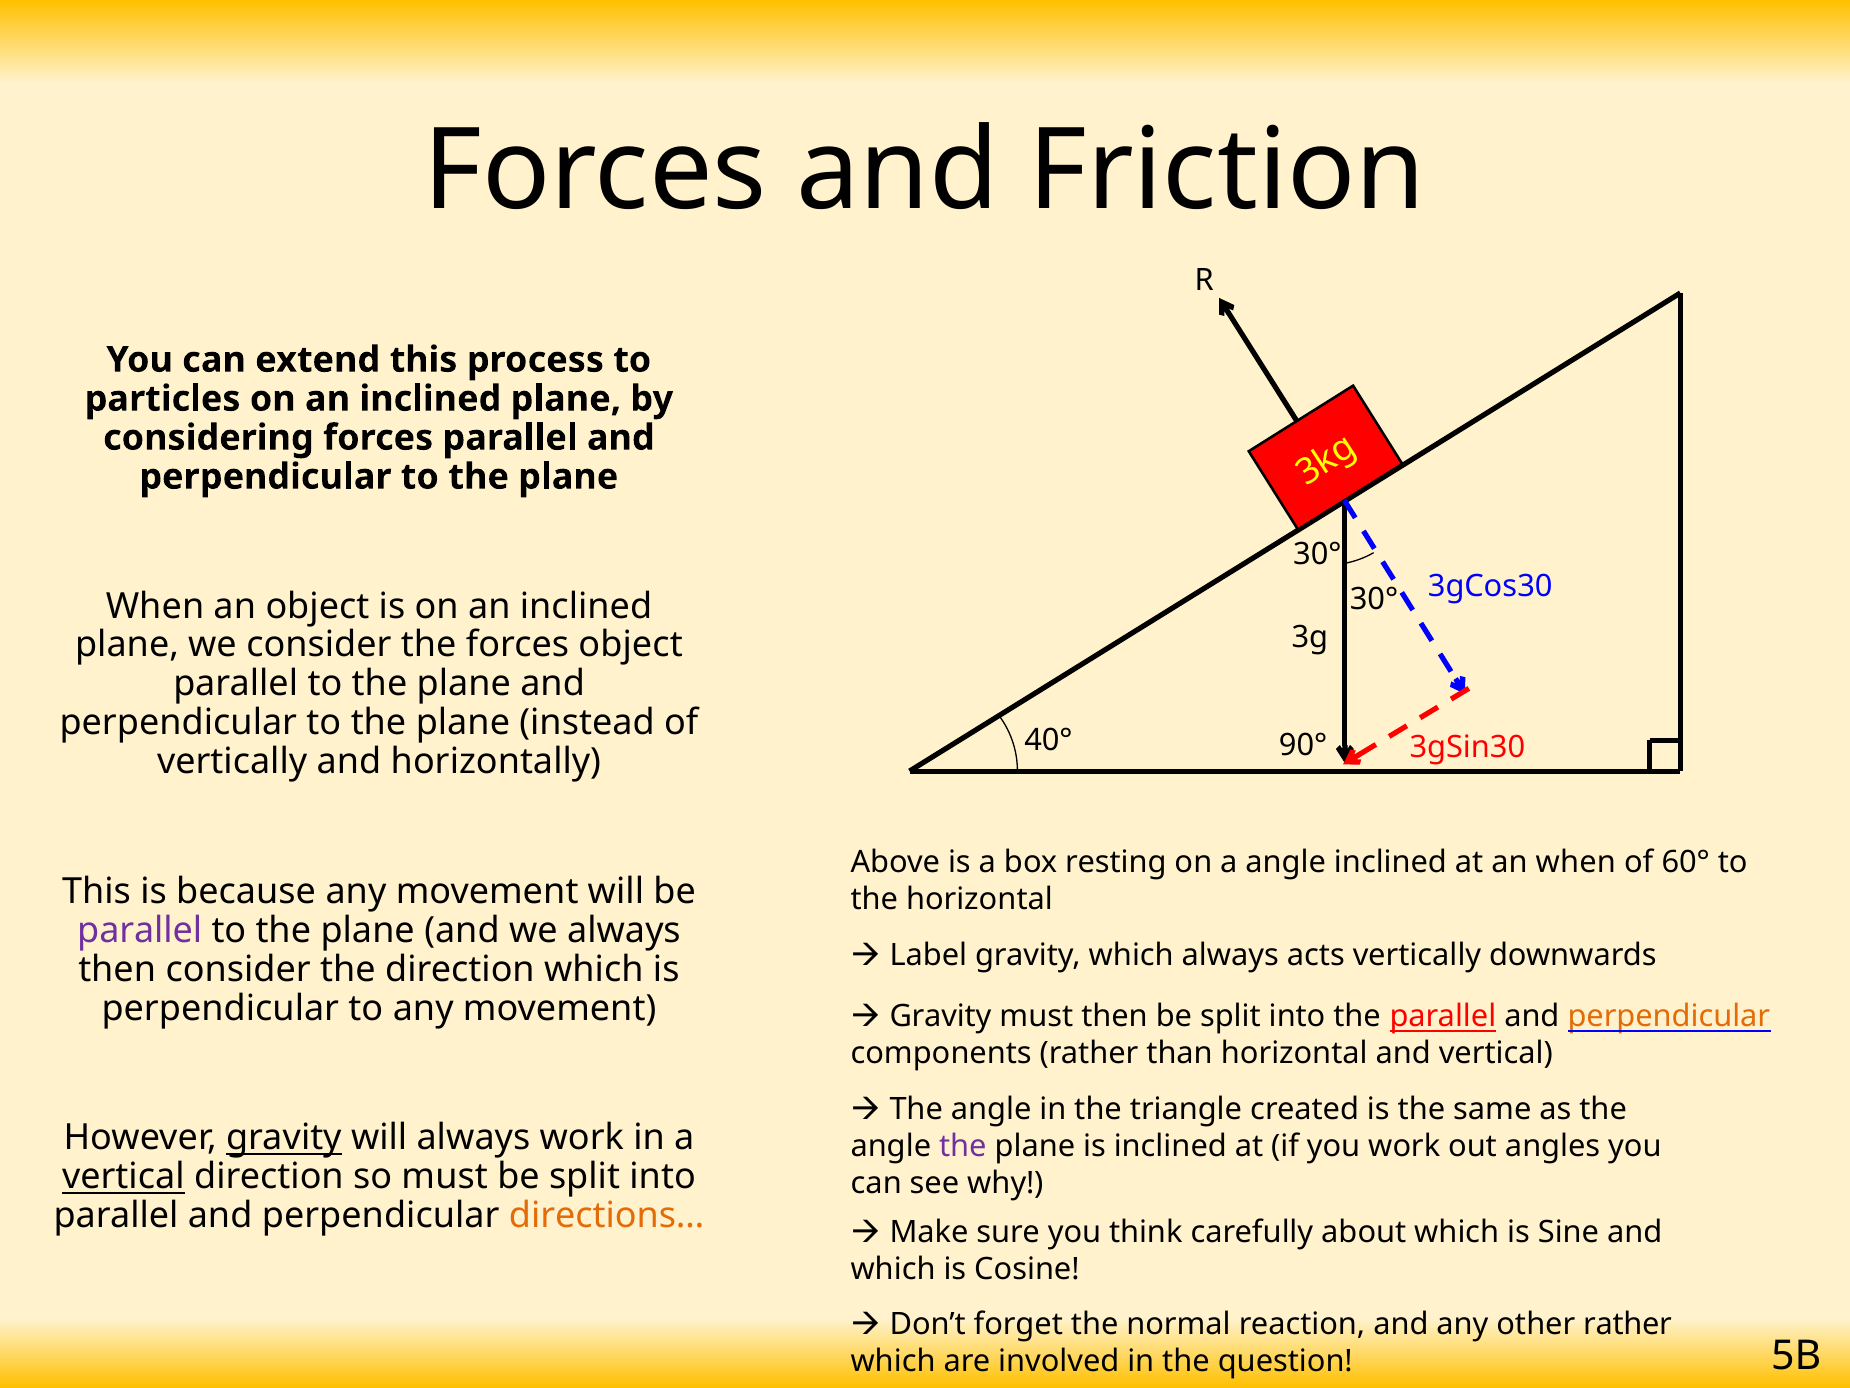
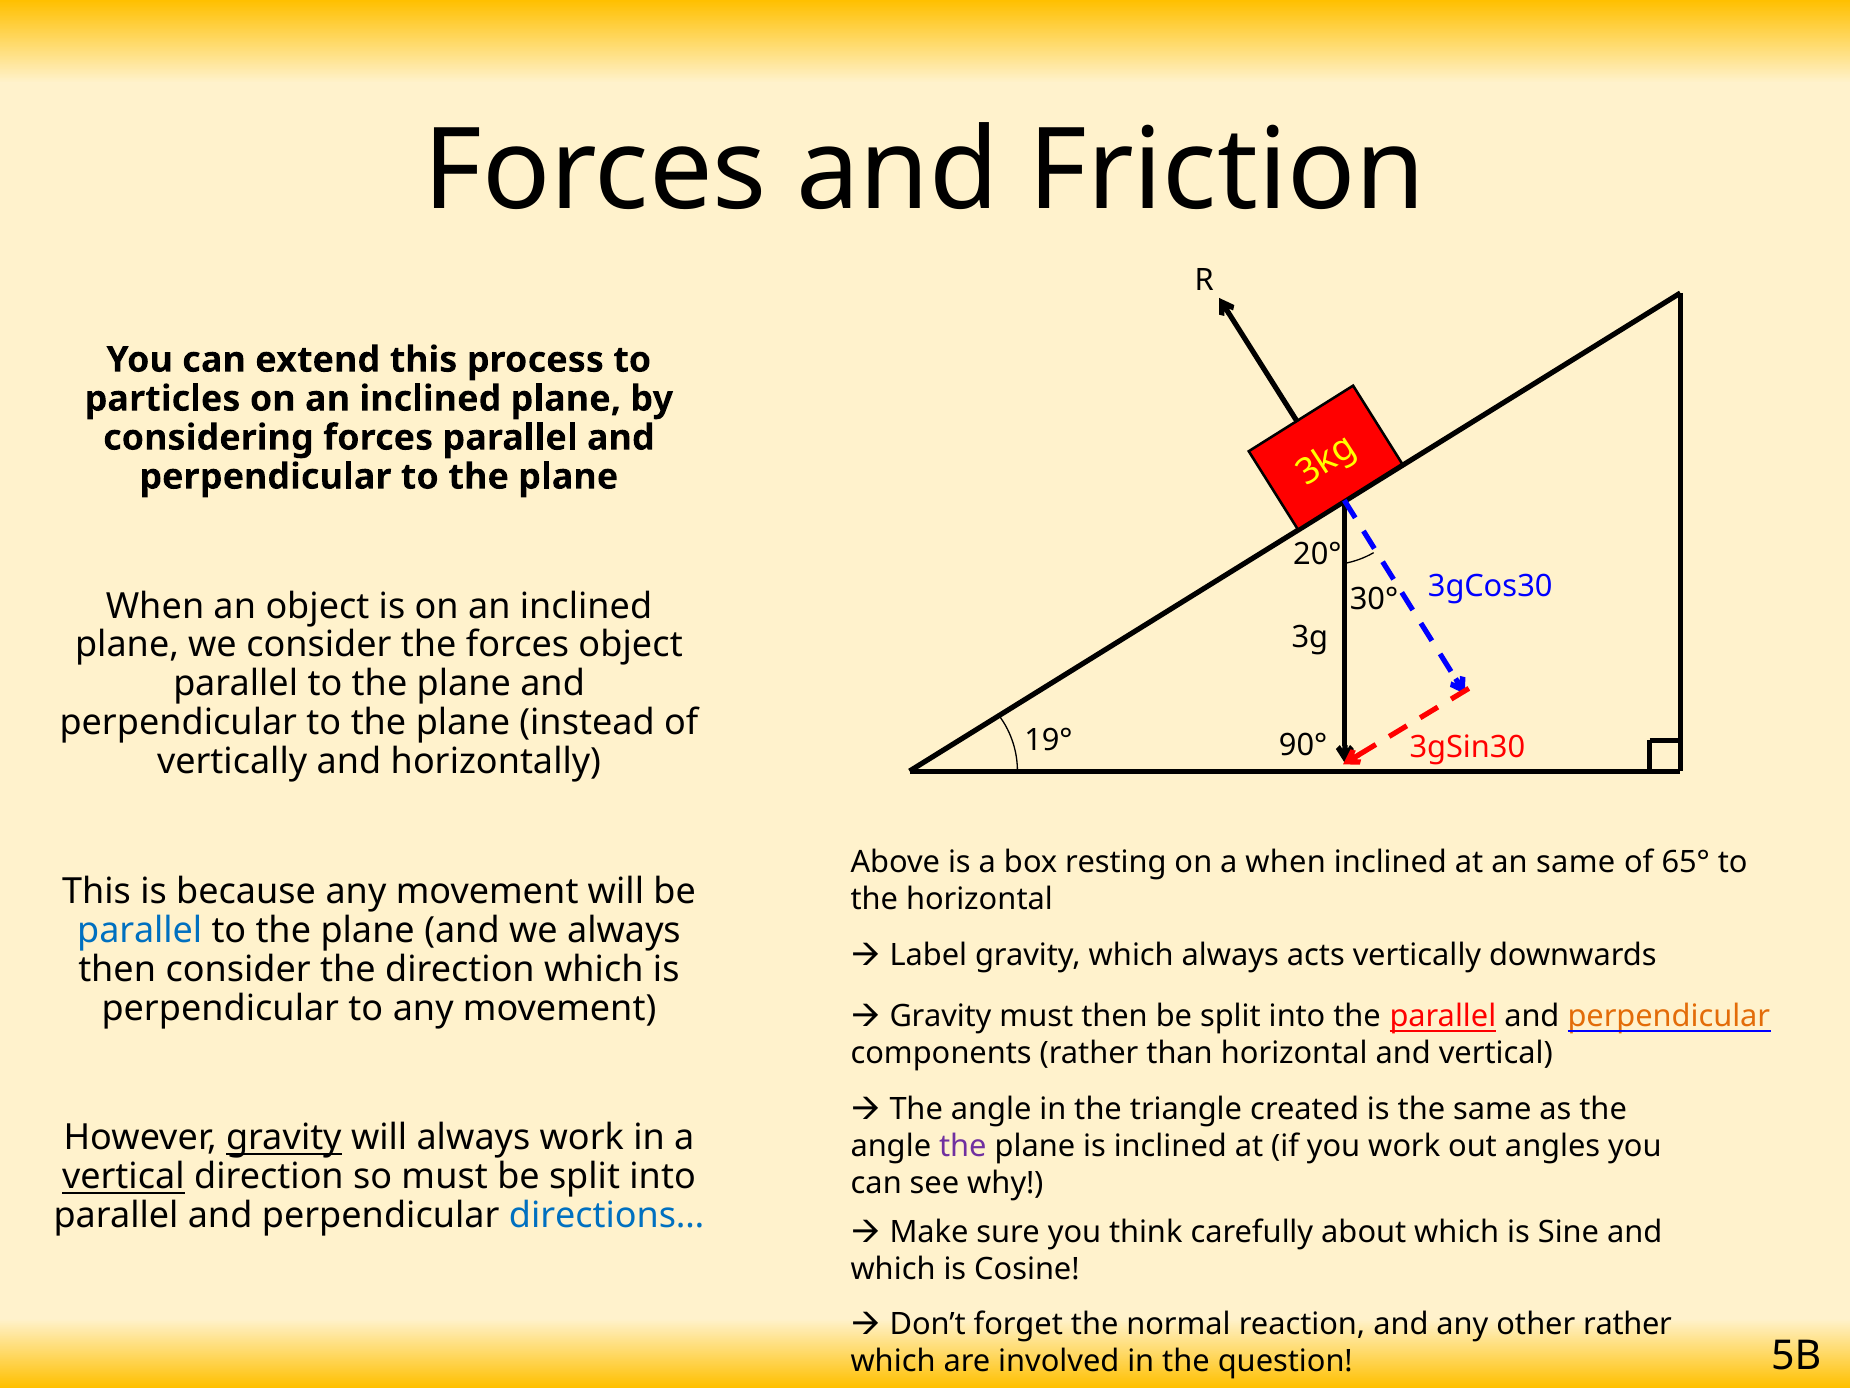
30°: 30° -> 20° (1317, 554)
40°: 40° -> 19° (1048, 740)
a angle: angle -> when (1286, 862)
an when: when -> same (1576, 862)
60°: 60° -> 65° (1686, 862)
parallel colour: purple -> blue (140, 930)
directions… colour: orange -> blue (607, 1215)
